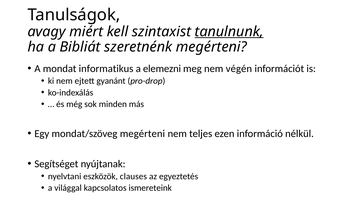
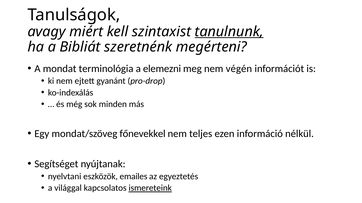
informatikus: informatikus -> terminológia (106, 69)
mondat/szöveg megérteni: megérteni -> főnevekkel (143, 134)
clauses: clauses -> emailes (134, 177)
ismereteink underline: none -> present (150, 189)
